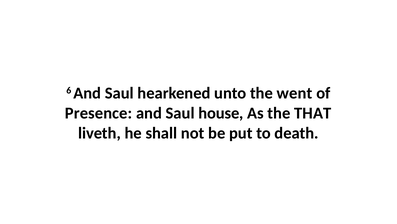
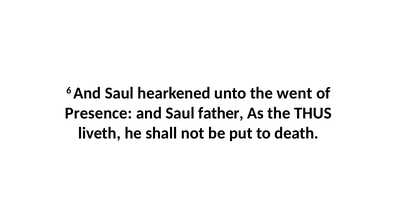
house: house -> father (221, 113)
THAT: THAT -> THUS (313, 113)
